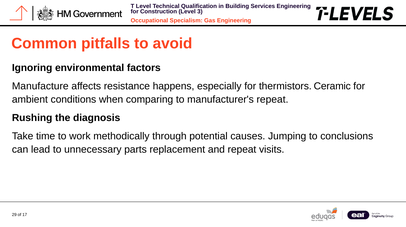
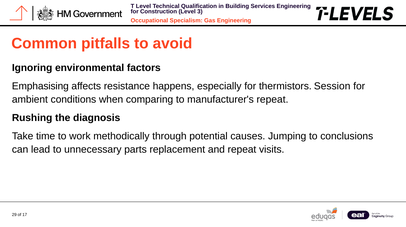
Manufacture: Manufacture -> Emphasising (40, 86)
Ceramic: Ceramic -> Session (332, 86)
